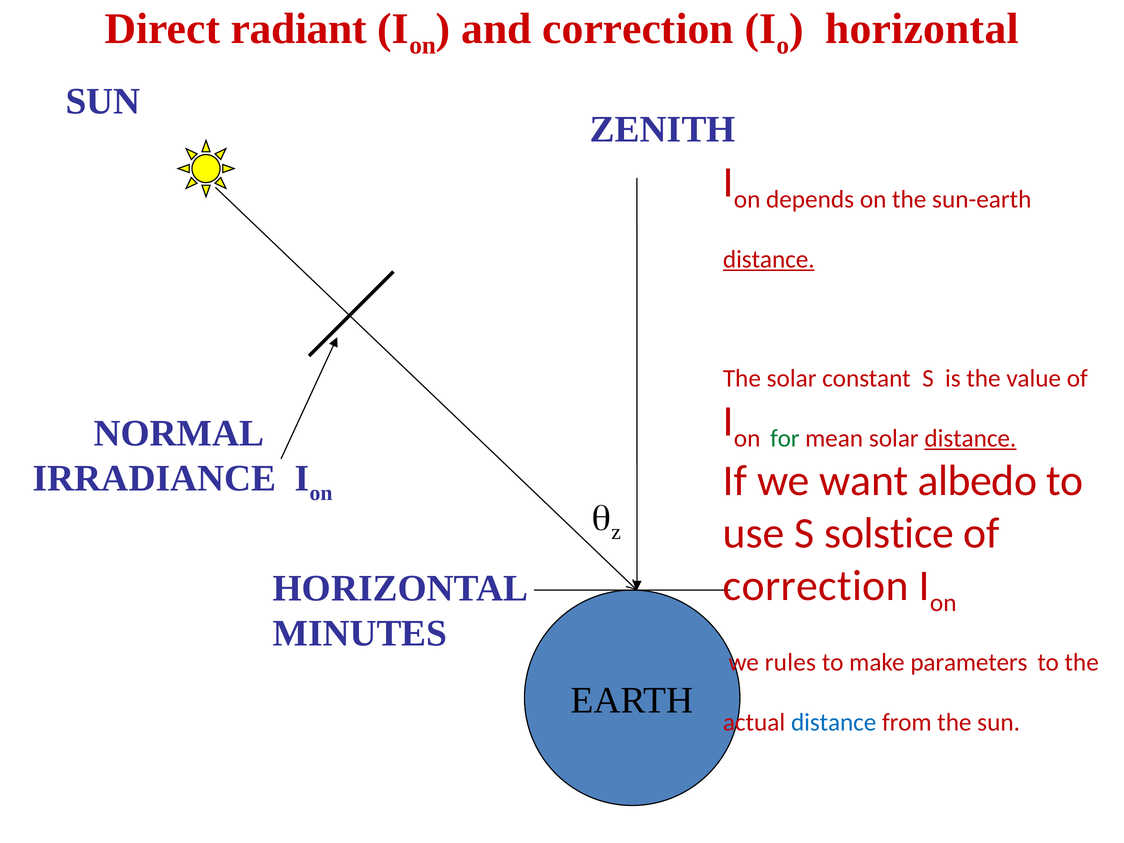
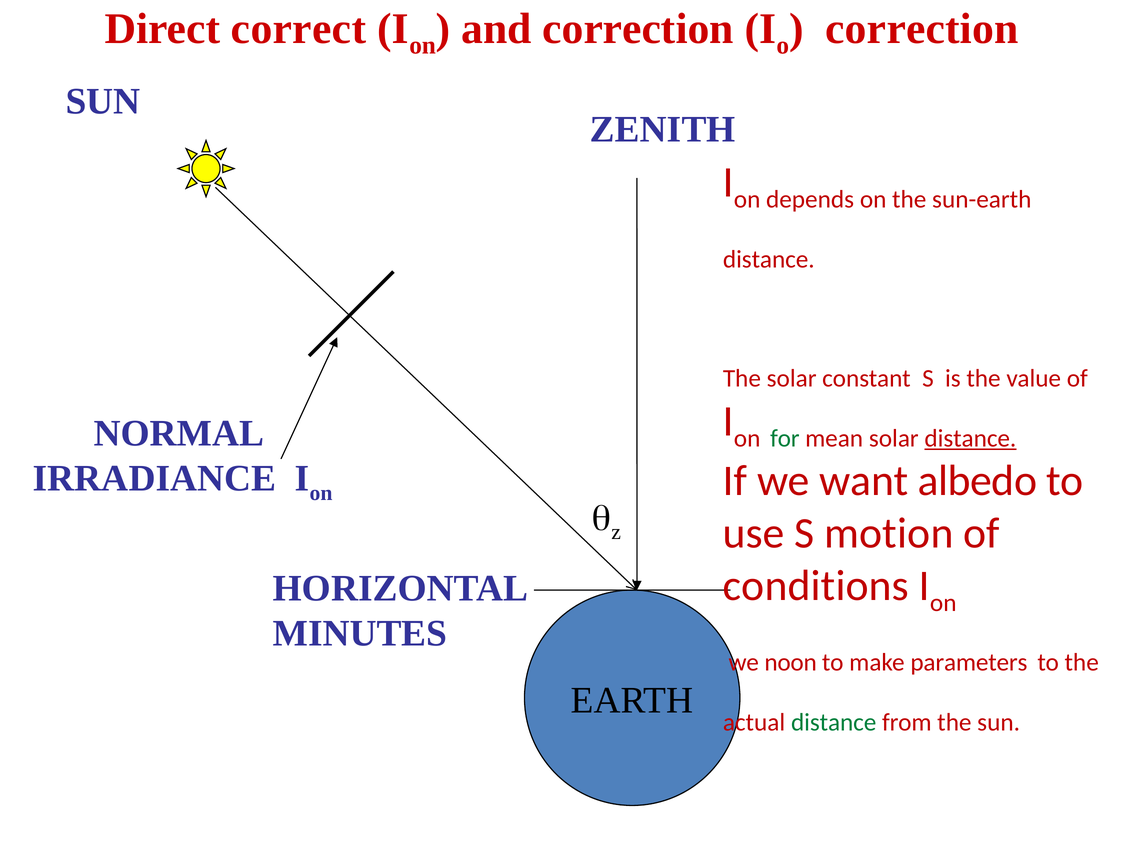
radiant: radiant -> correct (298, 29)
horizontal: horizontal -> correction (922, 29)
distance underline: present -> none (769, 259)
solstice: solstice -> motion (889, 533)
correction: correction -> conditions (816, 586)
rules: rules -> noon (791, 663)
distance colour: blue -> green (834, 722)
